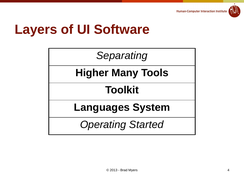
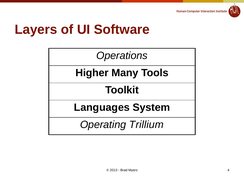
Separating: Separating -> Operations (122, 56)
Started: Started -> Trillium (146, 125)
